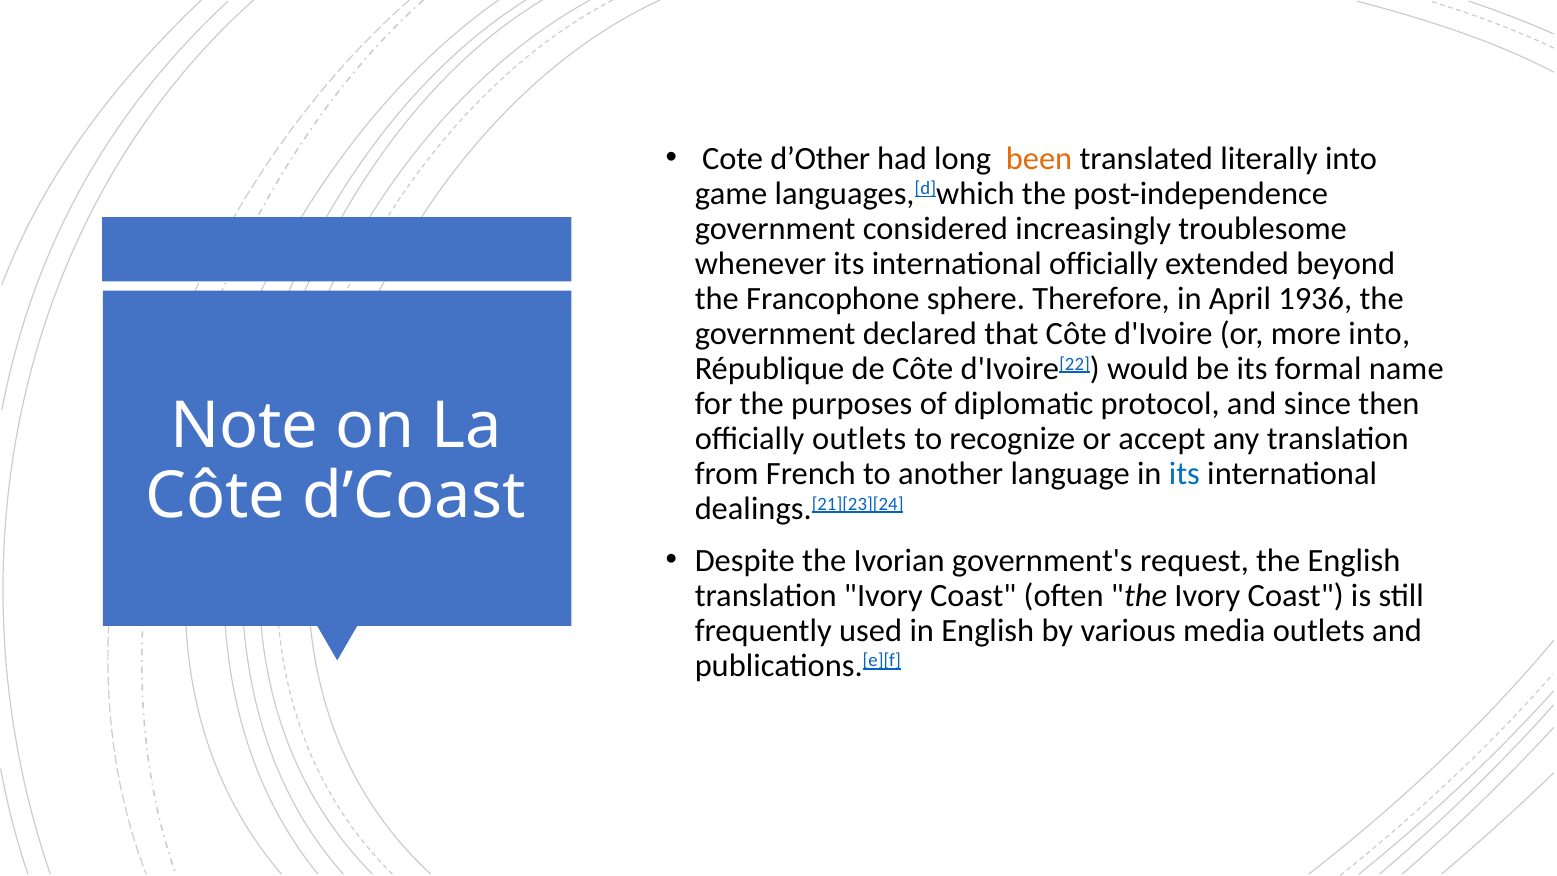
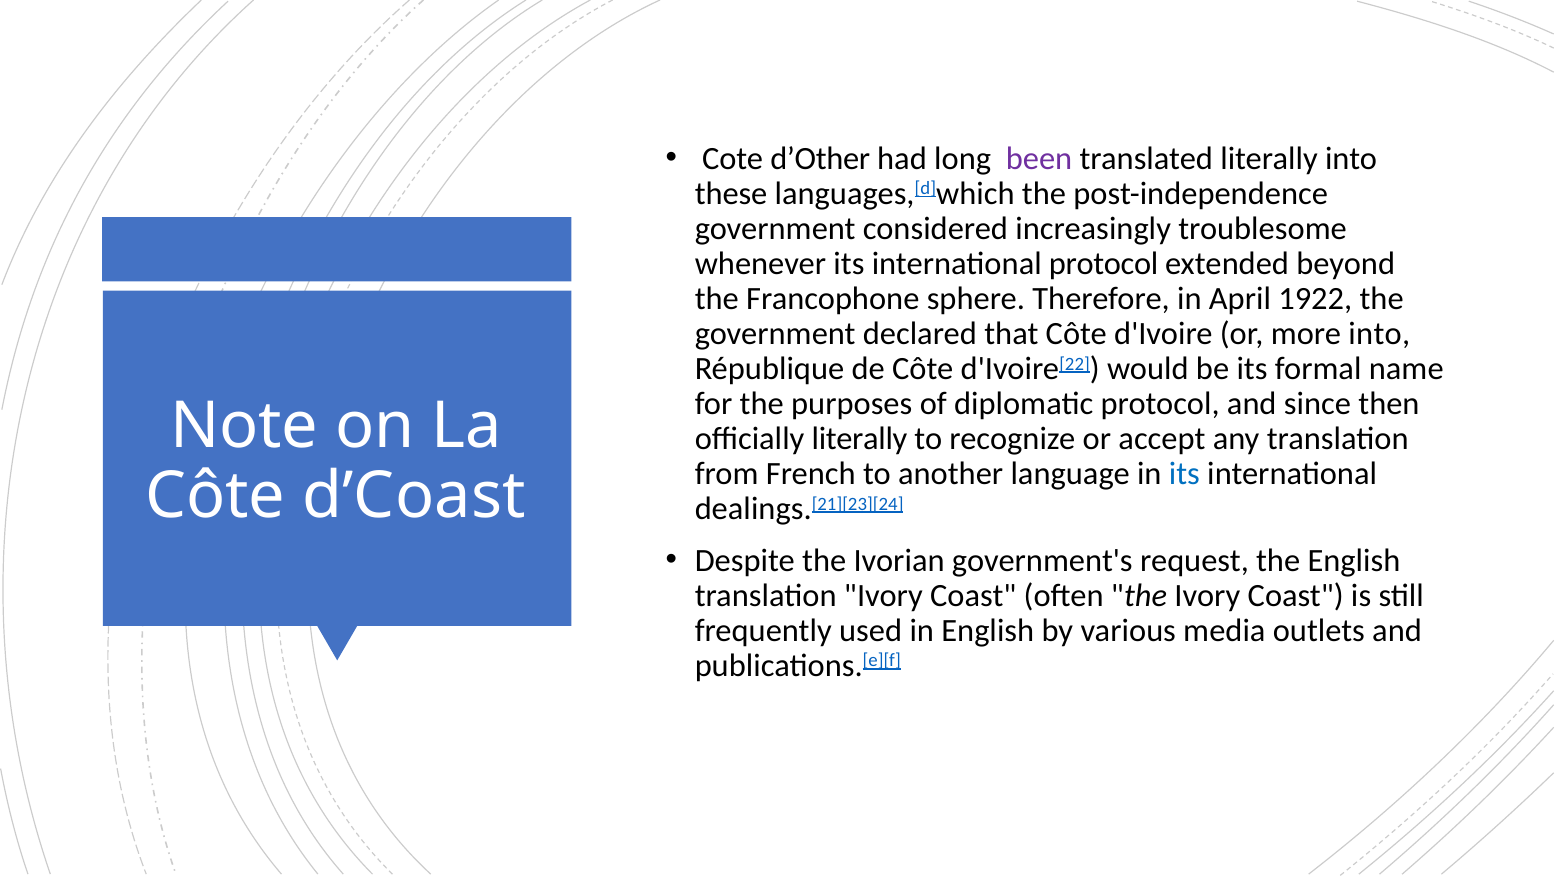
been colour: orange -> purple (1039, 158)
game: game -> these (731, 193)
international officially: officially -> protocol (1104, 264)
1936: 1936 -> 1922 (1315, 299)
officially outlets: outlets -> literally (860, 439)
